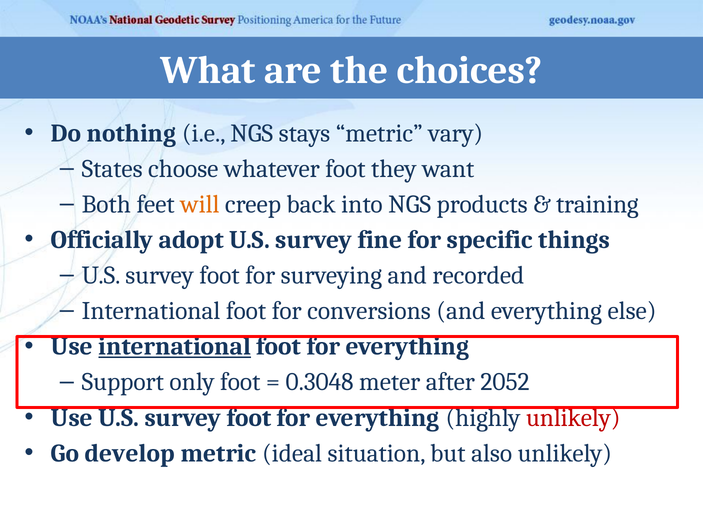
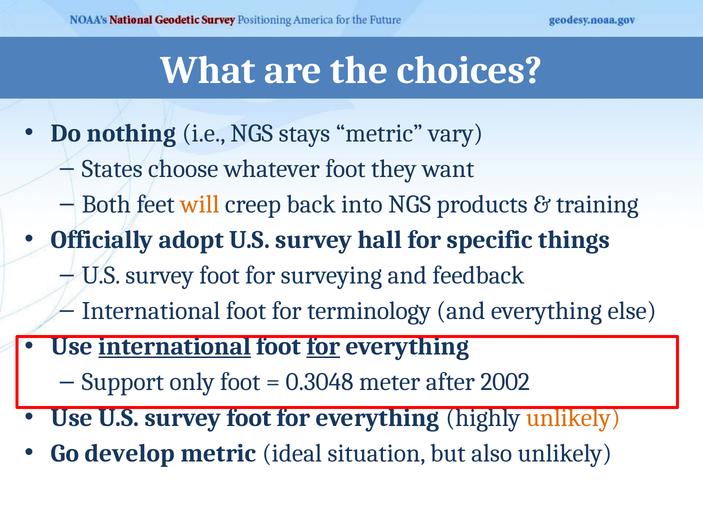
fine: fine -> hall (380, 240)
recorded: recorded -> feedback (478, 275)
conversions: conversions -> terminology (369, 311)
for underline: none -> present (323, 346)
2052: 2052 -> 2002 (505, 382)
unlikely colour: red -> orange (573, 417)
